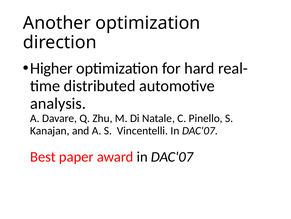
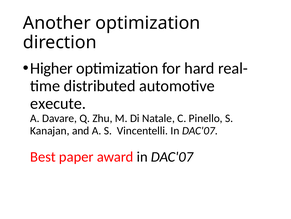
analysis: analysis -> execute (58, 103)
